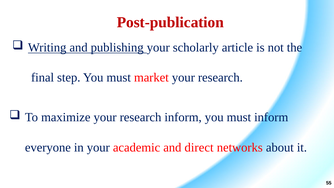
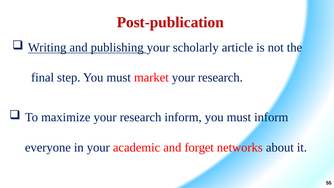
direct: direct -> forget (199, 147)
